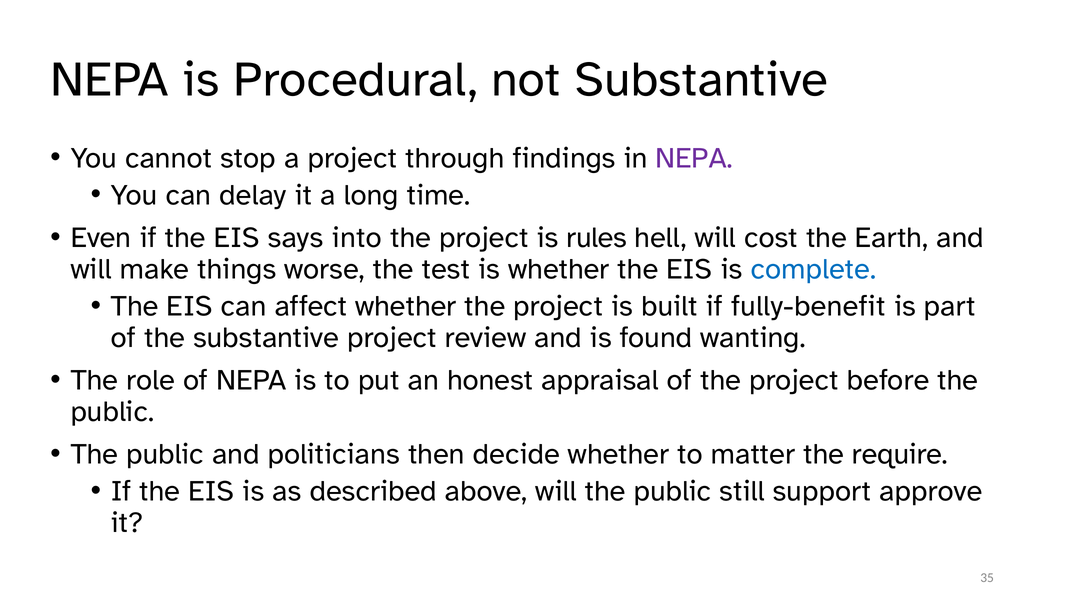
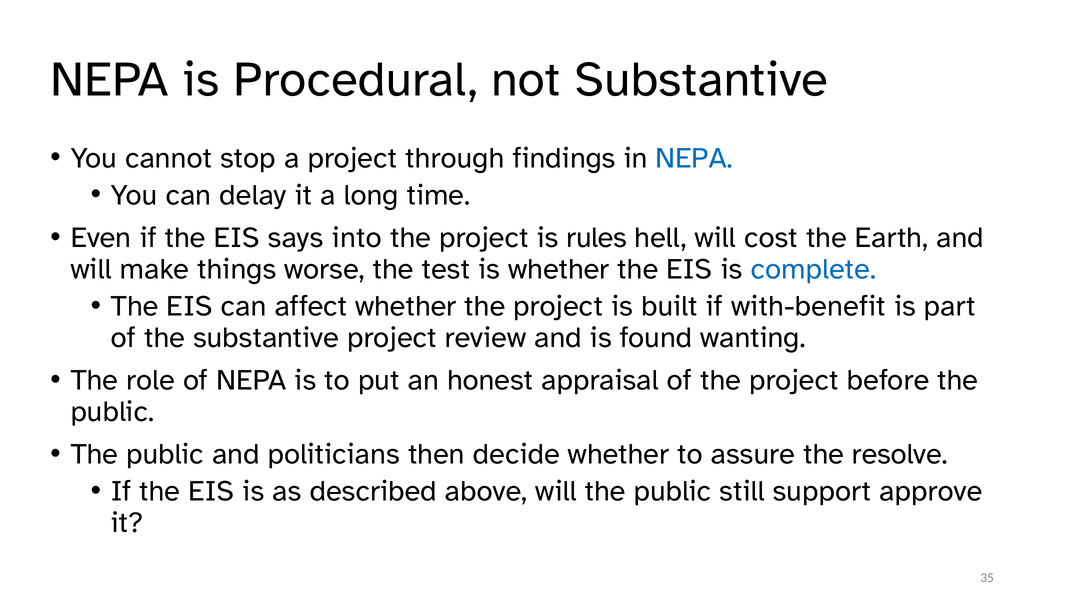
NEPA colour: purple -> blue (694, 158)
fully-benefit: fully-benefit -> with-benefit (808, 306)
matter: matter -> assure (753, 454)
require: require -> resolve (900, 454)
